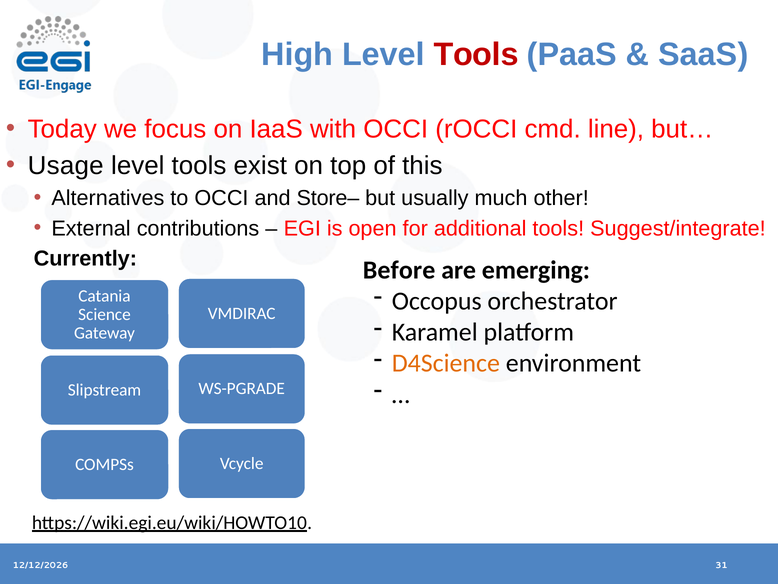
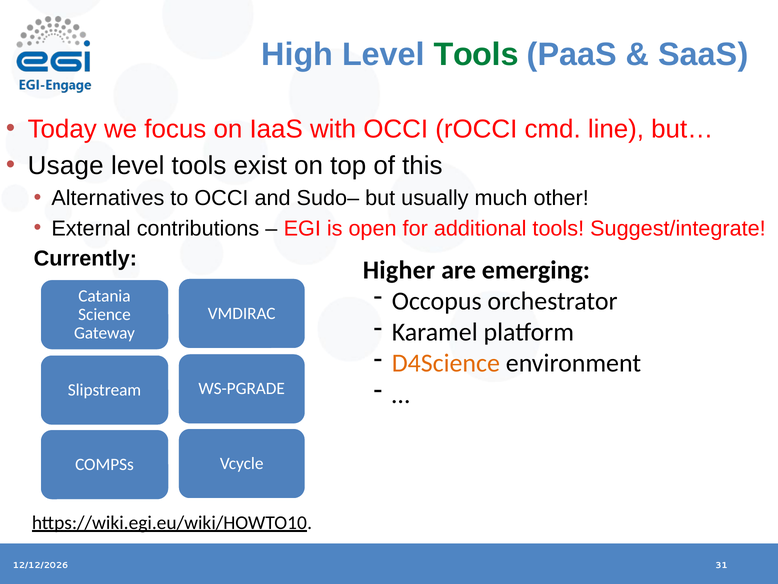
Tools colour: red -> green (476, 54)
Store–: Store– -> Sudo– (328, 198)
Before: Before -> Higher (399, 270)
